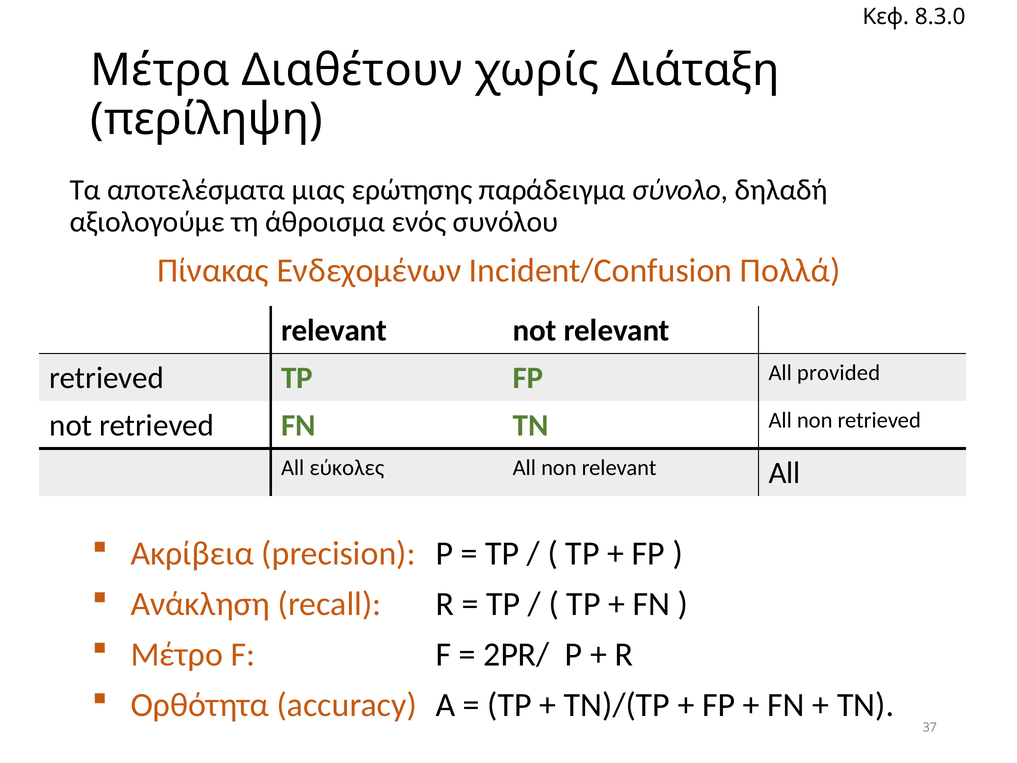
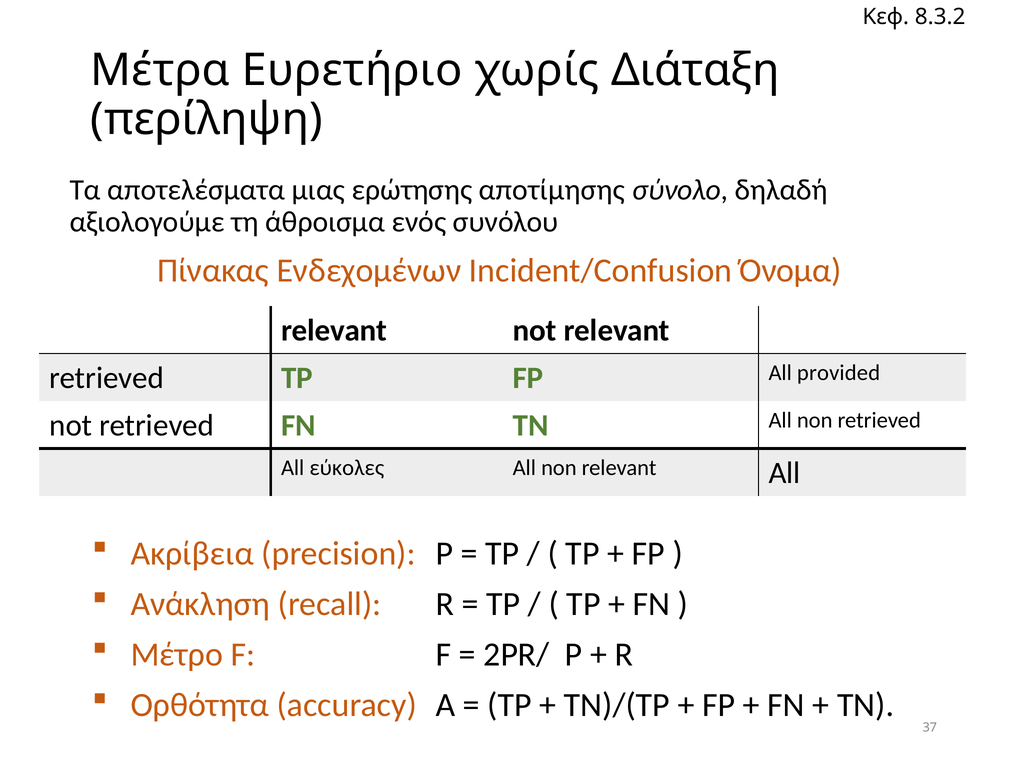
8.3.0: 8.3.0 -> 8.3.2 (940, 17)
Διαθέτουν: Διαθέτουν -> Ευρετήριο (352, 70)
παράδειγμα: παράδειγμα -> αποτίμησης (552, 190)
Πολλά: Πολλά -> Όνομα (790, 270)
